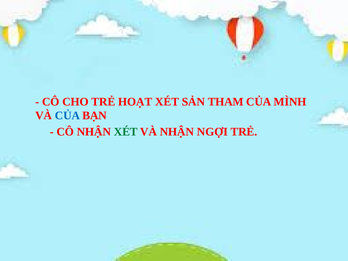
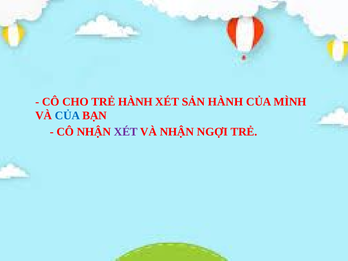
TRẺ HOẠT: HOẠT -> HÀNH (135, 102)
SẢN THAM: THAM -> HÀNH (226, 102)
XÉT colour: green -> purple (126, 132)
